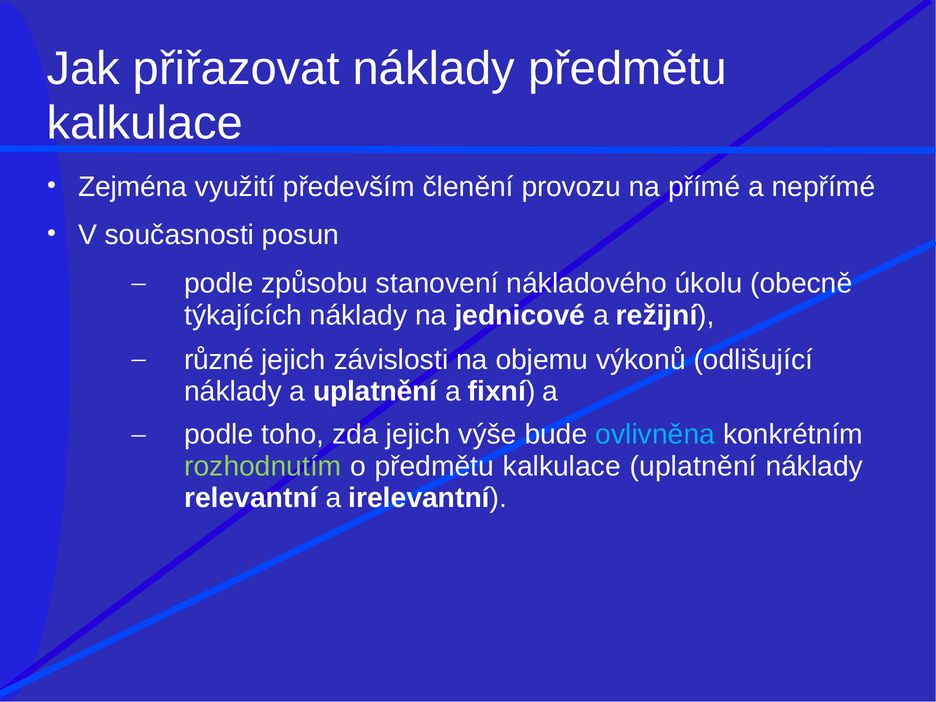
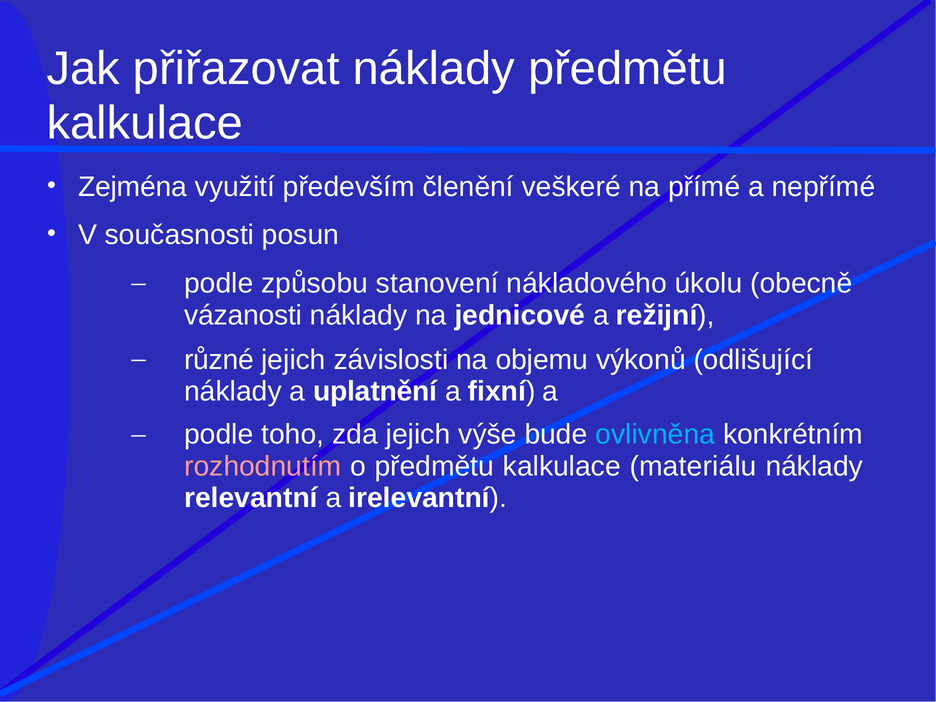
provozu: provozu -> veškeré (571, 187)
týkajících: týkajících -> vázanosti (243, 315)
rozhodnutím colour: light green -> pink (263, 466)
kalkulace uplatnění: uplatnění -> materiálu (693, 466)
